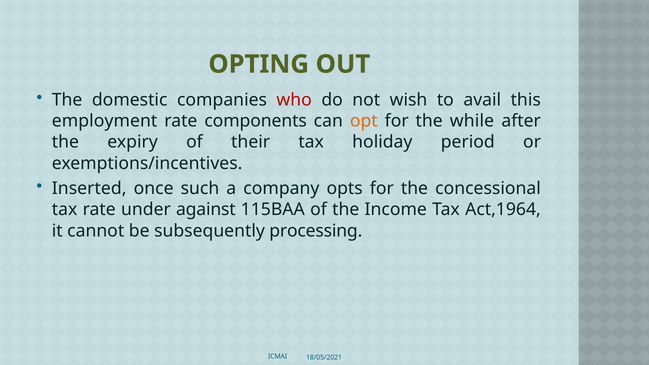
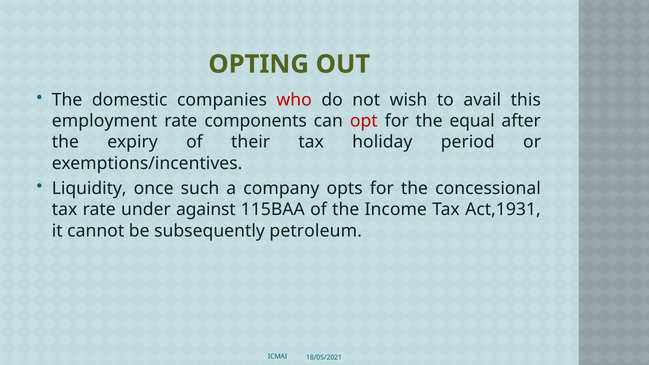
opt colour: orange -> red (364, 121)
while: while -> equal (472, 121)
Inserted: Inserted -> Liquidity (89, 188)
Act,1964: Act,1964 -> Act,1931 (503, 210)
processing: processing -> petroleum (316, 231)
